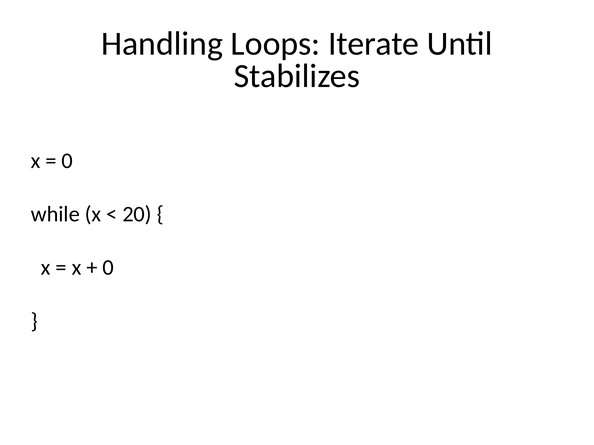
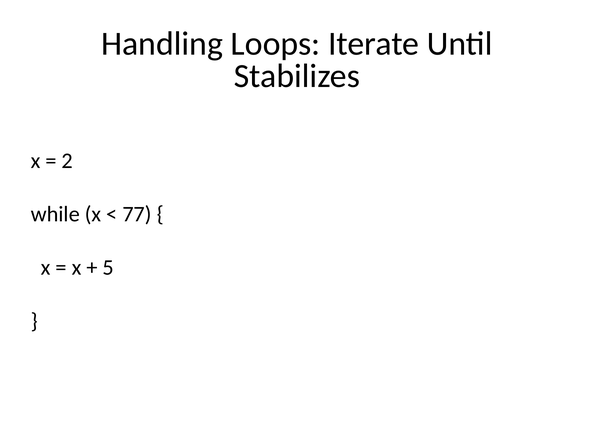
0: 0 -> 2 (67, 161)
20: 20 -> 77 (137, 214)
0: 0 -> 5 (108, 268)
